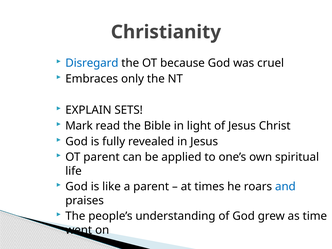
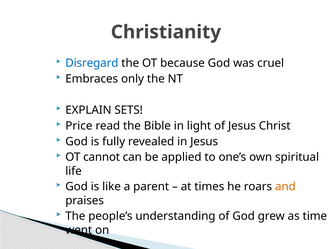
Mark: Mark -> Price (79, 126)
OT parent: parent -> cannot (102, 157)
and colour: blue -> orange (285, 187)
